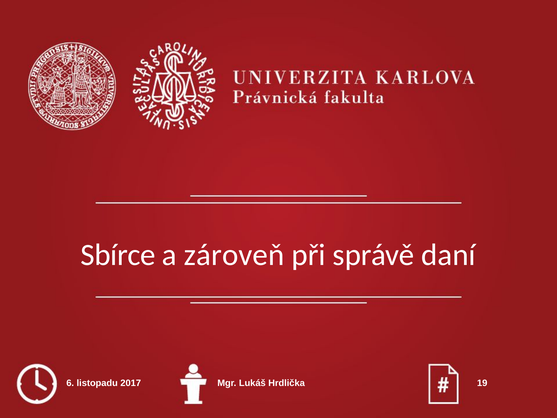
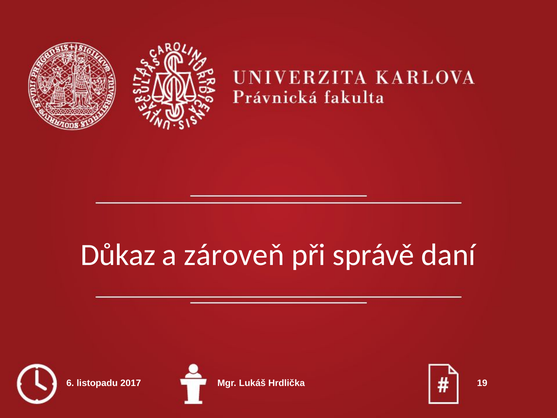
Sbírce: Sbírce -> Důkaz (118, 255)
